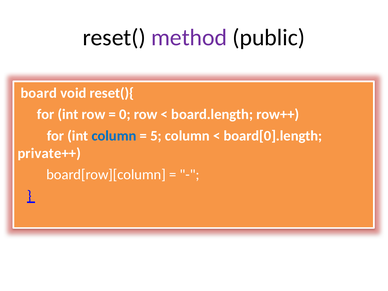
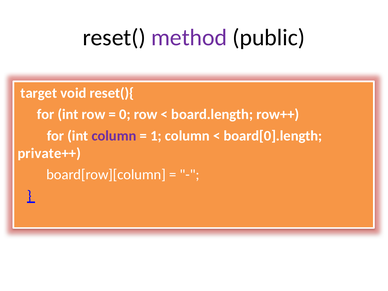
board: board -> target (39, 93)
column colour: blue -> purple (114, 136)
5: 5 -> 1 (156, 136)
